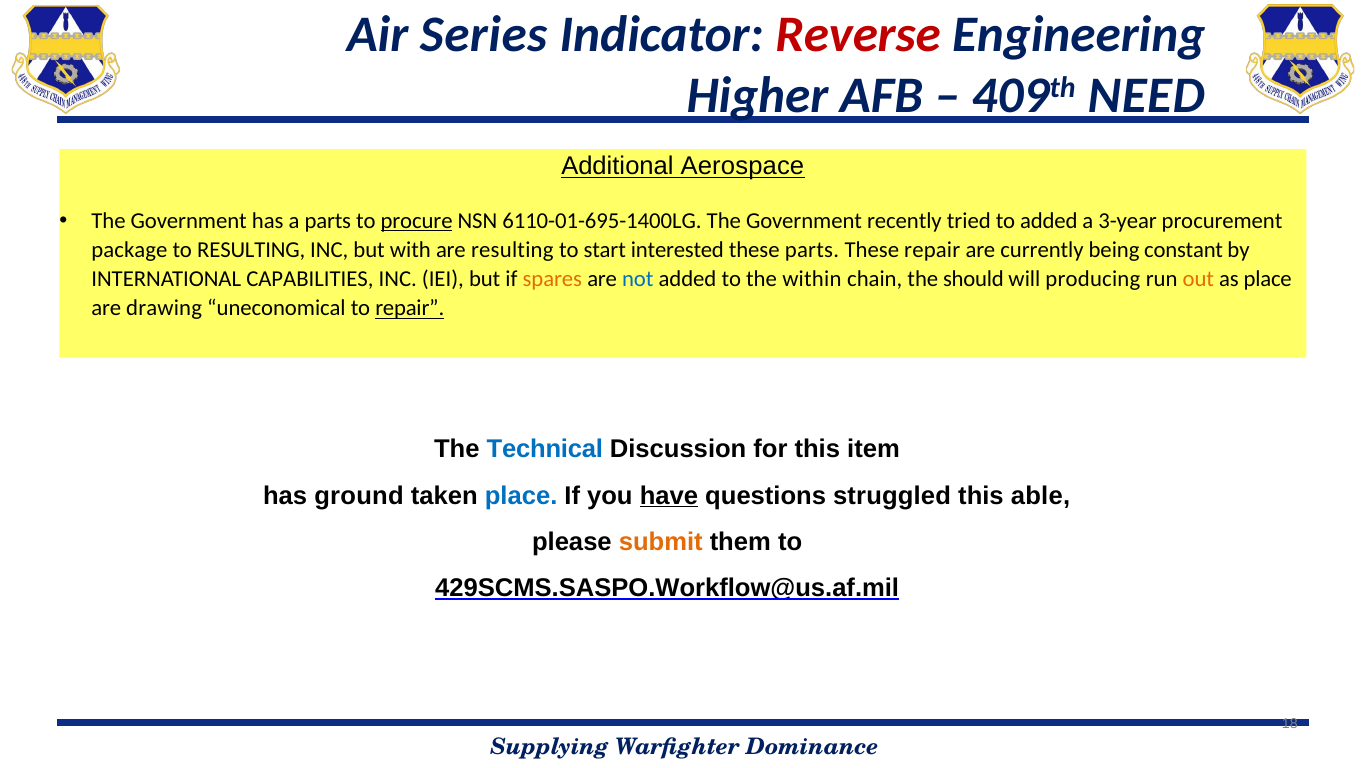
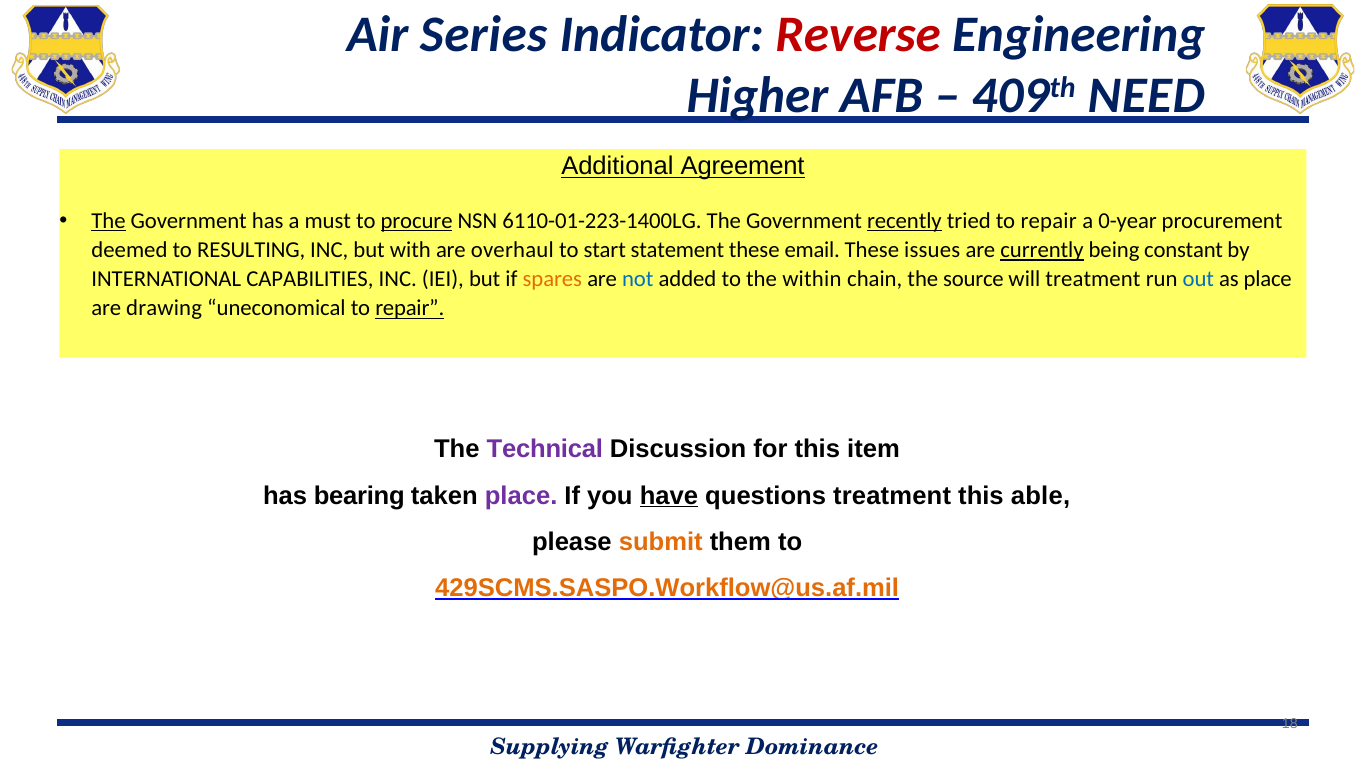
Aerospace: Aerospace -> Agreement (743, 166)
The underline: none -> present (108, 221)
a parts: parts -> must (328, 221)
6110-01-695-1400LG: 6110-01-695-1400LG -> 6110-01-223-1400LG (602, 221)
recently underline: none -> present (904, 221)
tried to added: added -> repair (1049, 221)
3-year: 3-year -> 0-year (1128, 221)
package: package -> deemed (129, 250)
are resulting: resulting -> overhaul (512, 250)
interested: interested -> statement (677, 250)
these parts: parts -> email (812, 250)
These repair: repair -> issues (932, 250)
currently underline: none -> present (1042, 250)
should: should -> source (973, 279)
will producing: producing -> treatment (1093, 279)
out colour: orange -> blue (1198, 279)
Technical colour: blue -> purple (545, 450)
ground: ground -> bearing (359, 496)
place colour: blue -> purple (521, 496)
questions struggled: struggled -> treatment (892, 496)
429SCMS.SASPO.Workflow@us.af.mil colour: black -> orange (667, 588)
